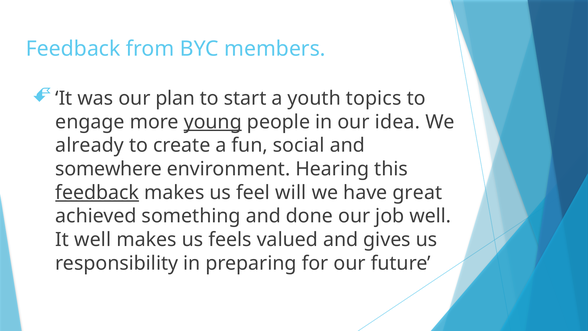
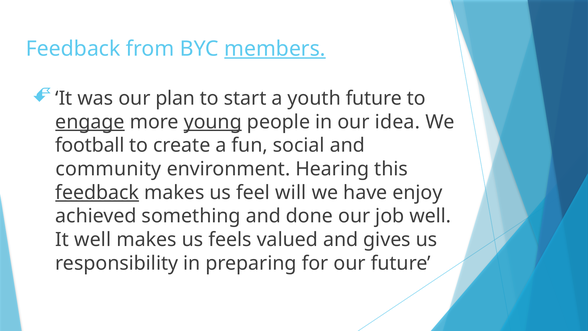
members underline: none -> present (275, 49)
youth topics: topics -> future (374, 98)
engage underline: none -> present (90, 122)
already: already -> football (90, 145)
somewhere: somewhere -> community (108, 169)
great: great -> enjoy (417, 192)
